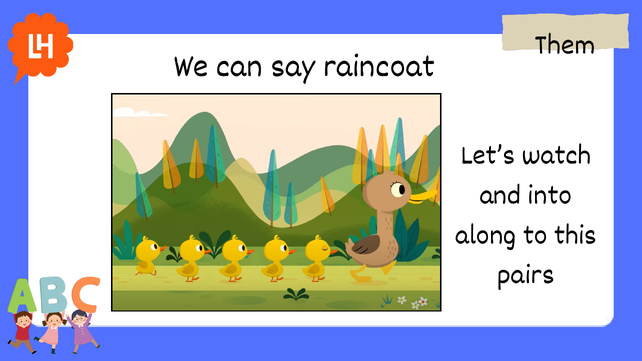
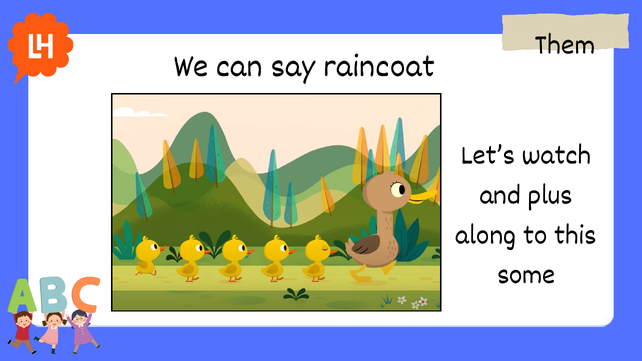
into: into -> plus (550, 194)
pairs: pairs -> some (526, 274)
